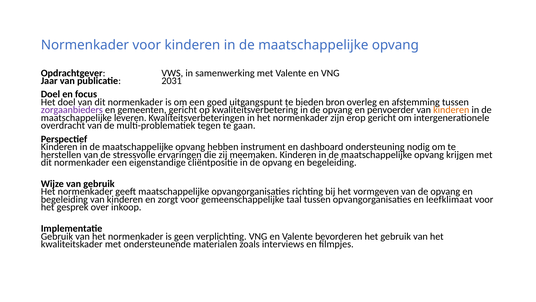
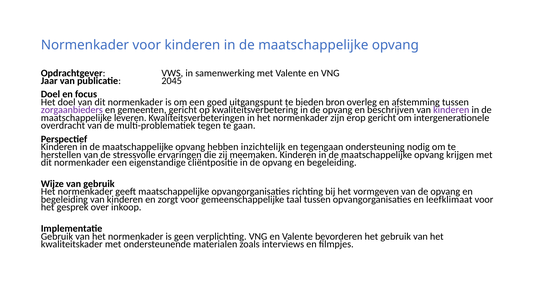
2031: 2031 -> 2045 (172, 81)
penvoerder: penvoerder -> beschrijven (391, 110)
kinderen colour: orange -> purple (451, 110)
instrument: instrument -> inzichtelijk (263, 147)
dashboard: dashboard -> tegengaan (322, 147)
